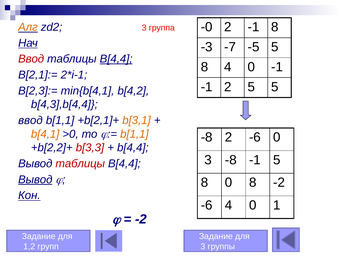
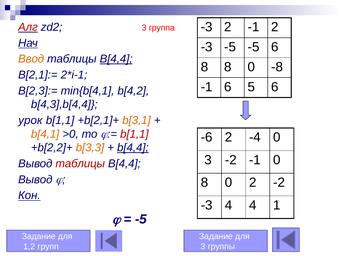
-0: -0 -> -3 (207, 27)
-1 8: 8 -> 2 (275, 27)
Алг colour: orange -> red (28, 27)
-3 -7: -7 -> -5 (230, 47)
-5 5: 5 -> 6 (275, 47)
Ввод colour: red -> orange (31, 59)
8 4: 4 -> 8 (228, 67)
0 -1: -1 -> -8 (277, 67)
-1 2: 2 -> 6 (228, 87)
5 5: 5 -> 6 (275, 87)
ввод: ввод -> урок (30, 120)
b[1,1 colour: orange -> red (134, 134)
-8: -8 -> -6 (207, 137)
2 -6: -6 -> -4 (255, 137)
b[3,3 colour: red -> orange (90, 148)
b[4,4 underline: none -> present (133, 148)
3 -8: -8 -> -2 (231, 160)
-1 5: 5 -> 0 (277, 160)
Вывод underline: present -> none (35, 179)
0 8: 8 -> 2 (253, 182)
-6: -6 -> -3 (207, 205)
0: 0 -> 4 (253, 205)
-2: -2 -> -5 (141, 219)
